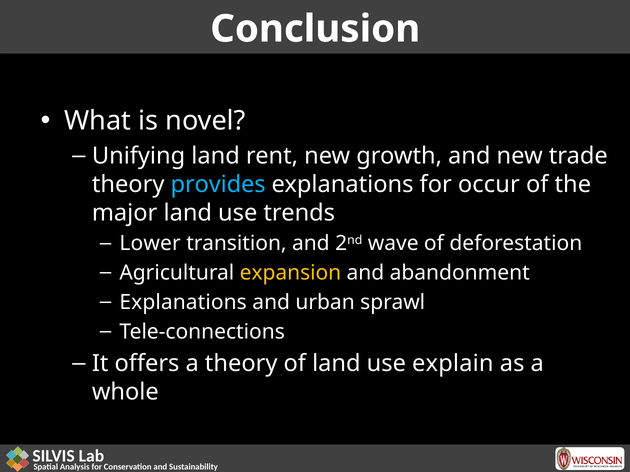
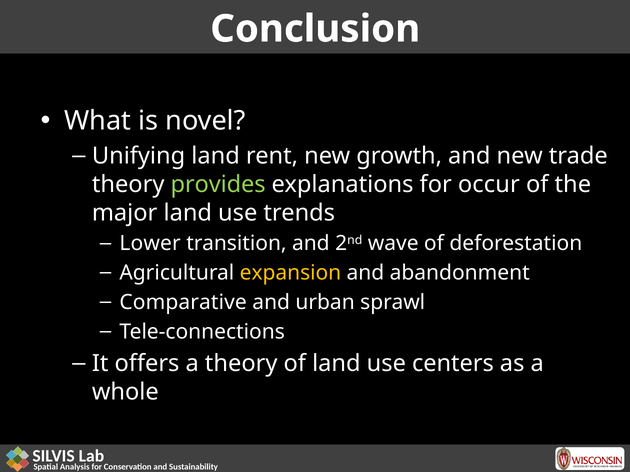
provides colour: light blue -> light green (218, 185)
Explanations: Explanations -> Comparative (183, 303)
explain: explain -> centers (453, 364)
